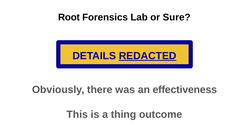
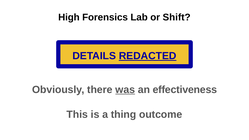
Root: Root -> High (69, 17)
Sure: Sure -> Shift (177, 17)
was underline: none -> present (125, 90)
